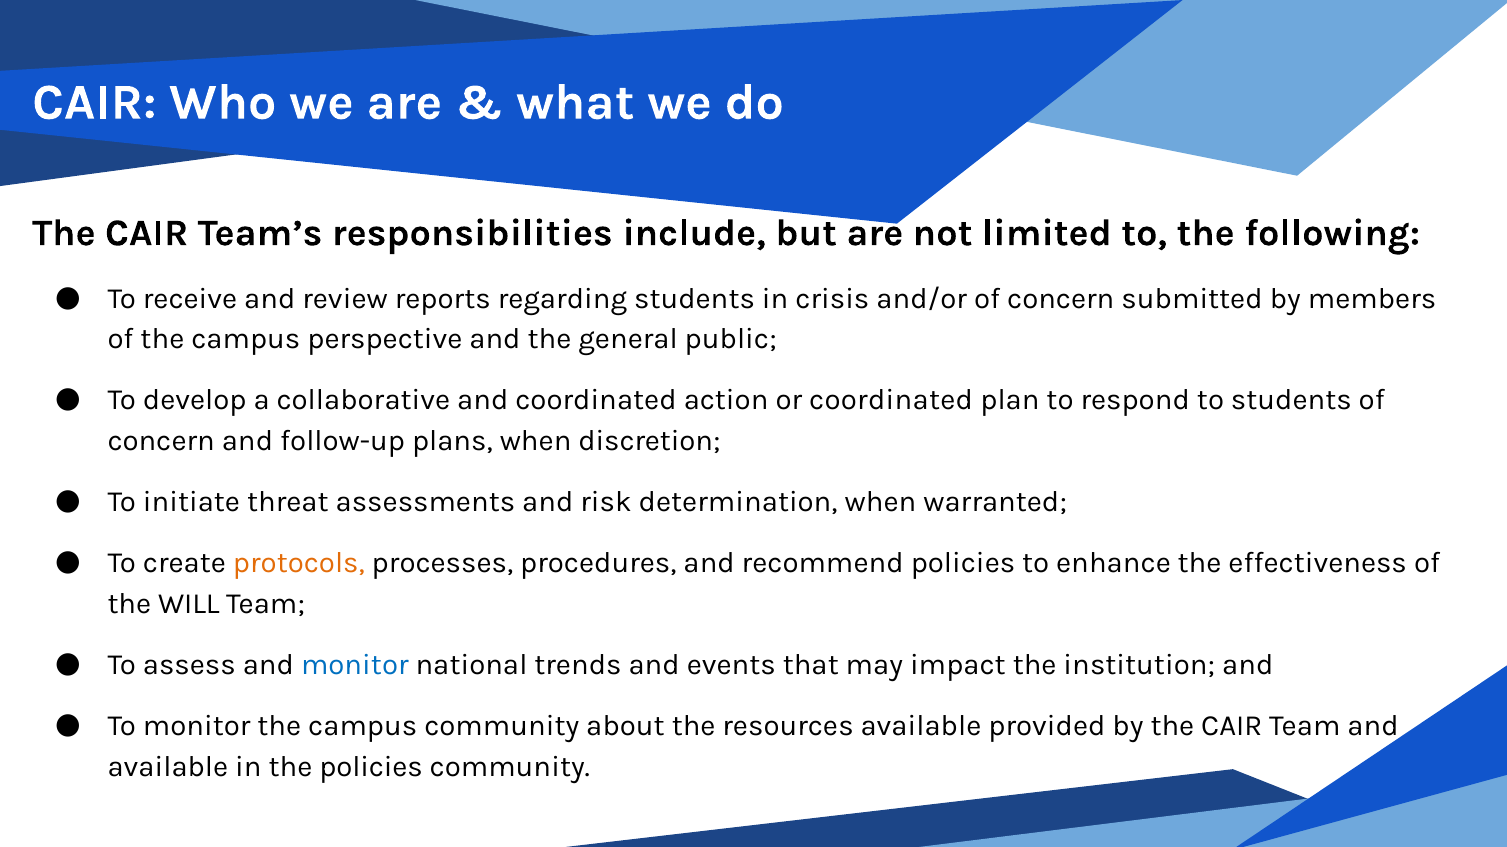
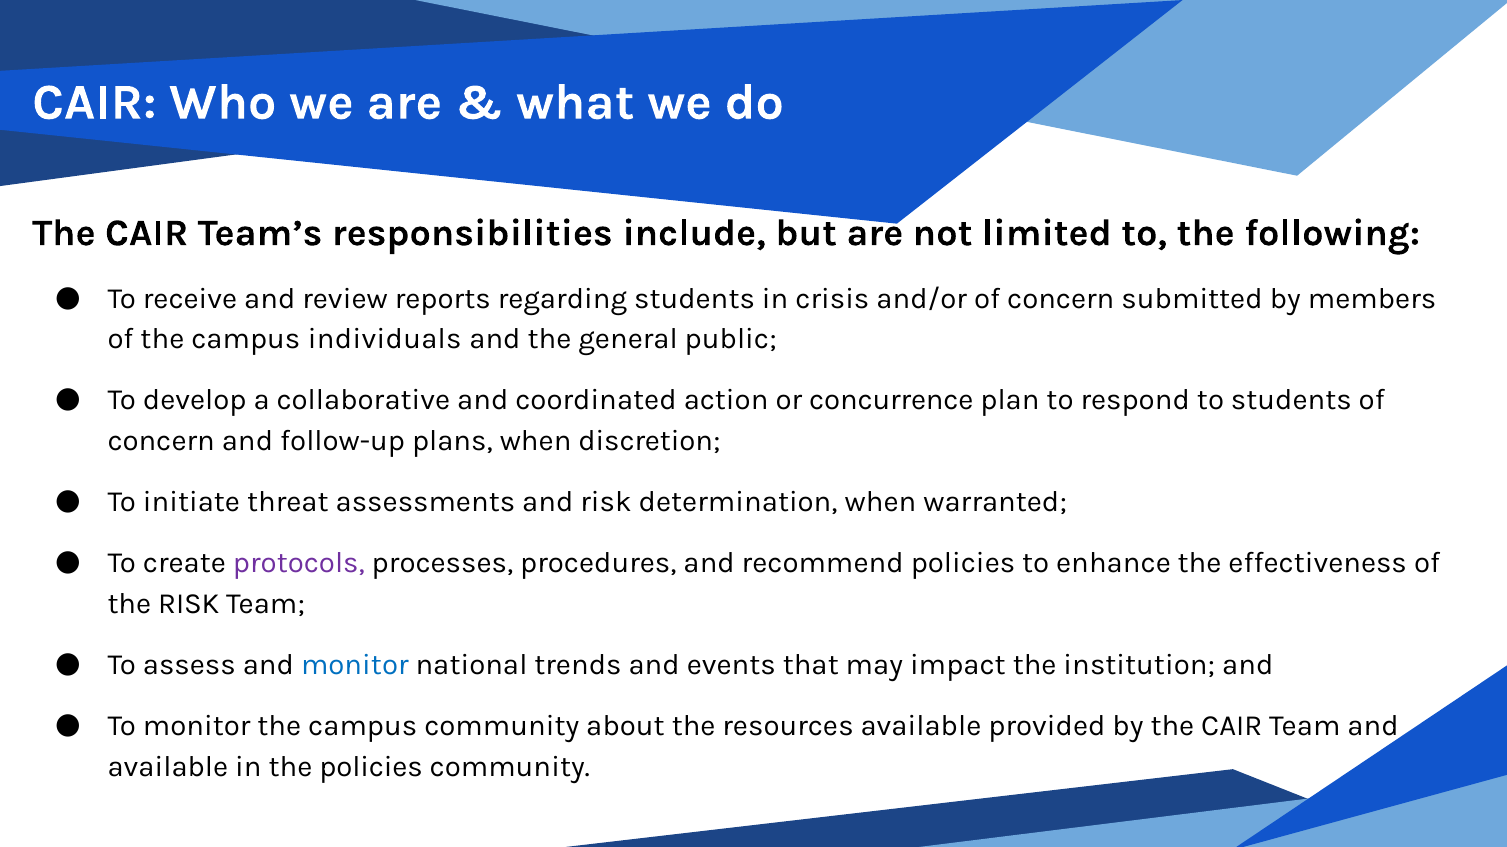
perspective: perspective -> individuals (385, 339)
or coordinated: coordinated -> concurrence (891, 400)
protocols colour: orange -> purple (299, 564)
the WILL: WILL -> RISK (189, 604)
